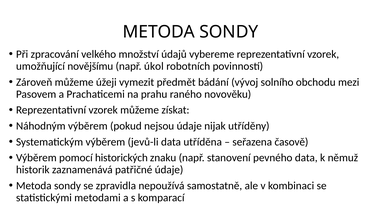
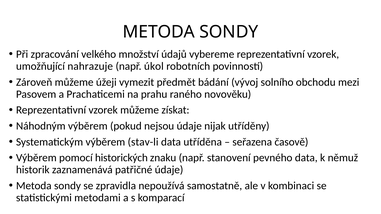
novějšímu: novějšímu -> nahrazuje (90, 66)
jevů-li: jevů-li -> stav-li (143, 142)
